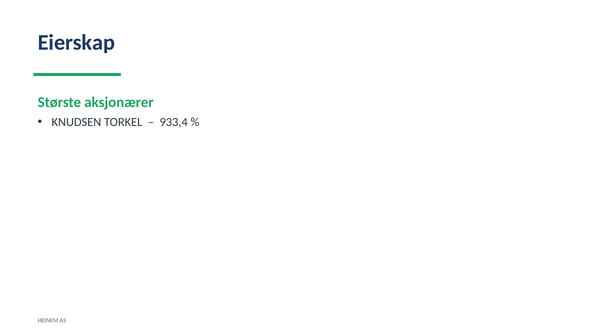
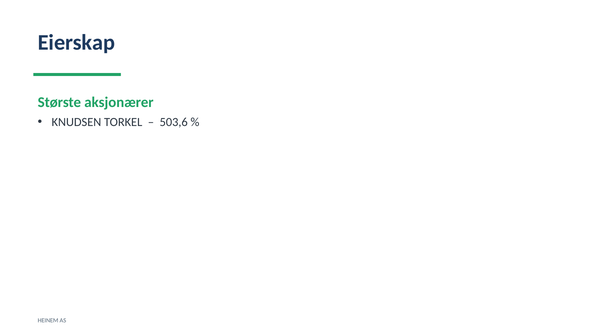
933,4: 933,4 -> 503,6 (174, 122)
